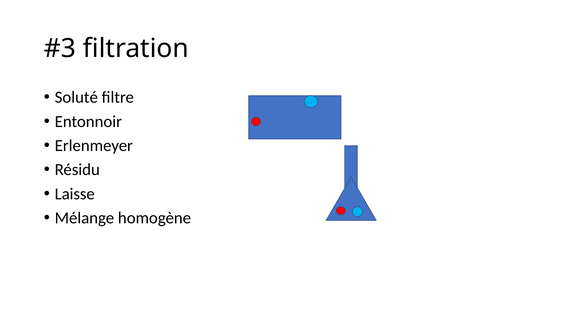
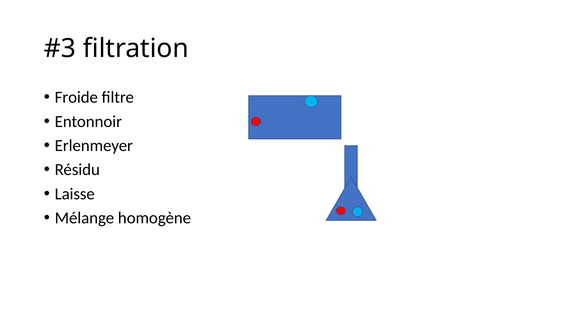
Soluté: Soluté -> Froide (76, 97)
